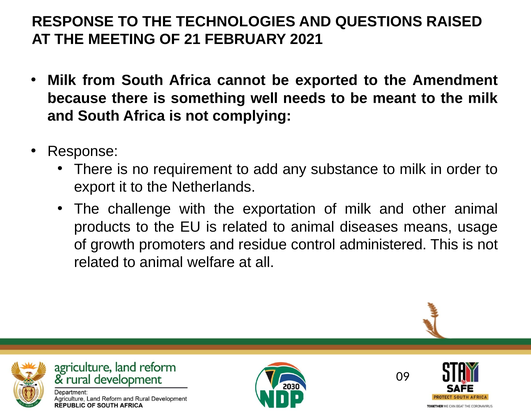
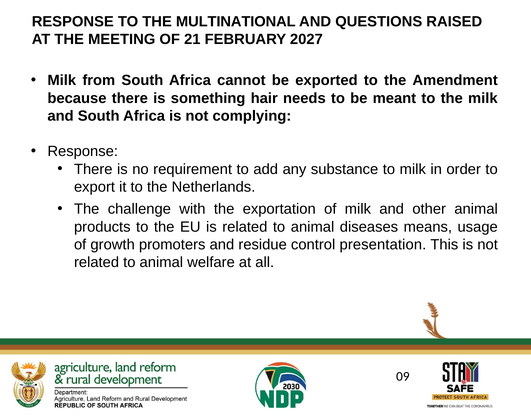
TECHNOLOGIES: TECHNOLOGIES -> MULTINATIONAL (236, 21)
2021: 2021 -> 2027 (306, 39)
well: well -> hair (264, 98)
administered: administered -> presentation (383, 244)
